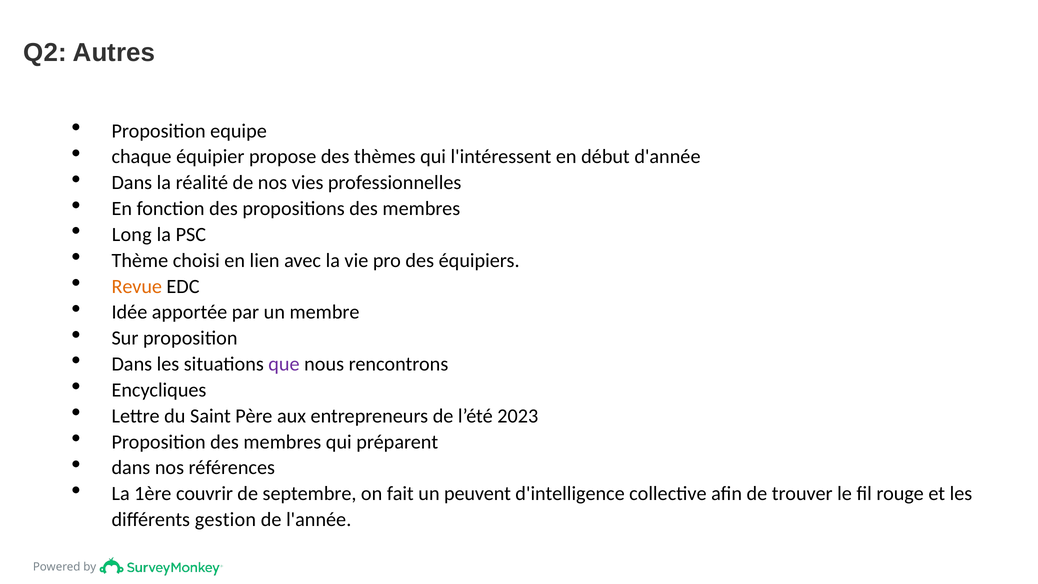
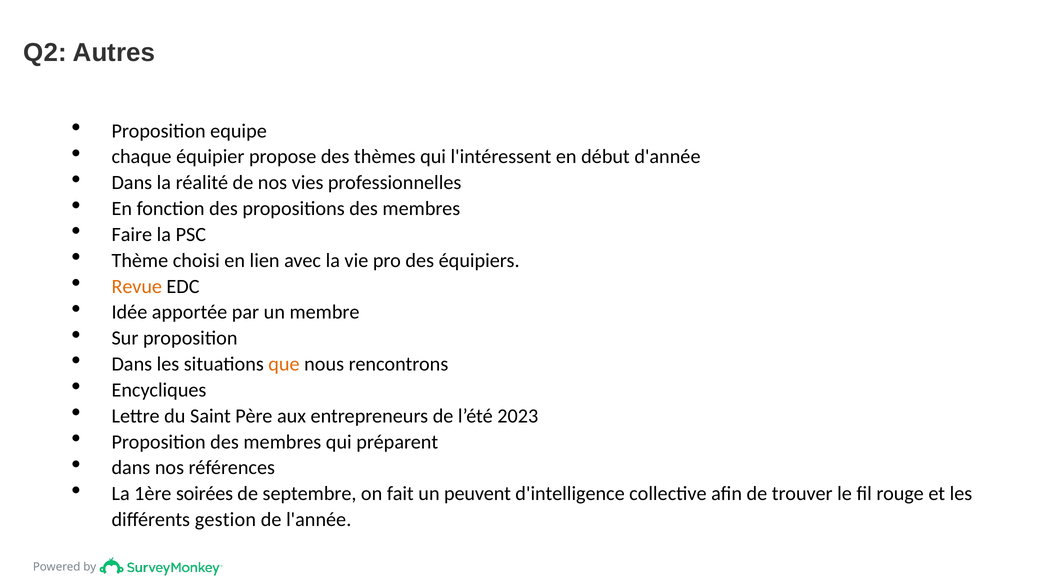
Long: Long -> Faire (132, 235)
que colour: purple -> orange (284, 364)
couvrir: couvrir -> soirées (205, 494)
